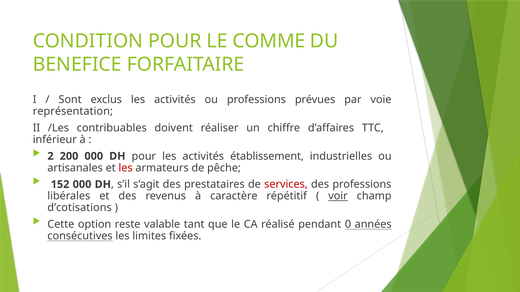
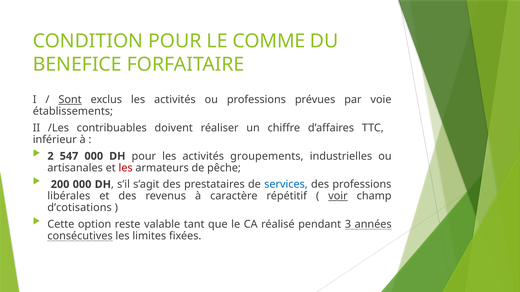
Sont underline: none -> present (70, 100)
représentation: représentation -> établissements (73, 112)
200: 200 -> 547 (69, 156)
établissement: établissement -> groupements (267, 156)
152: 152 -> 200 (60, 185)
services colour: red -> blue (286, 185)
0: 0 -> 3 (348, 225)
